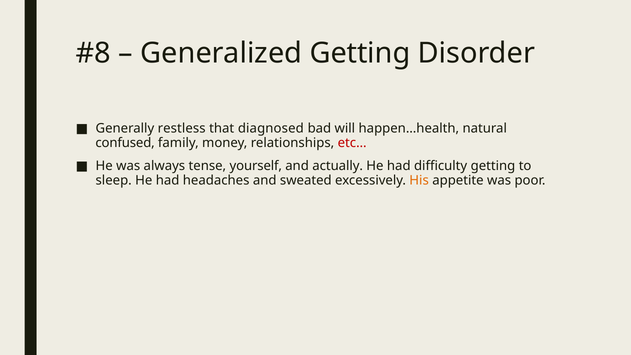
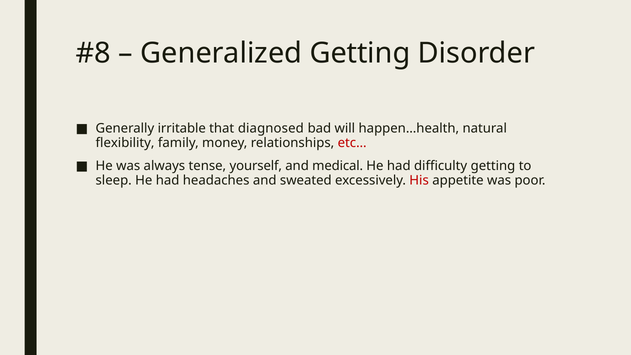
restless: restless -> irritable (182, 128)
confused: confused -> flexibility (125, 143)
actually: actually -> medical (338, 166)
His colour: orange -> red (419, 181)
